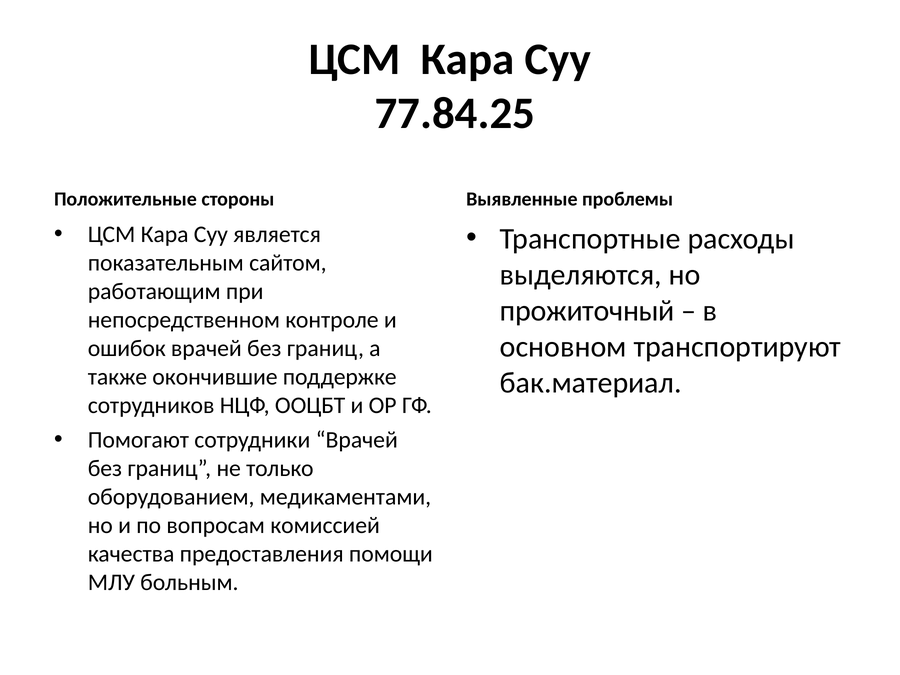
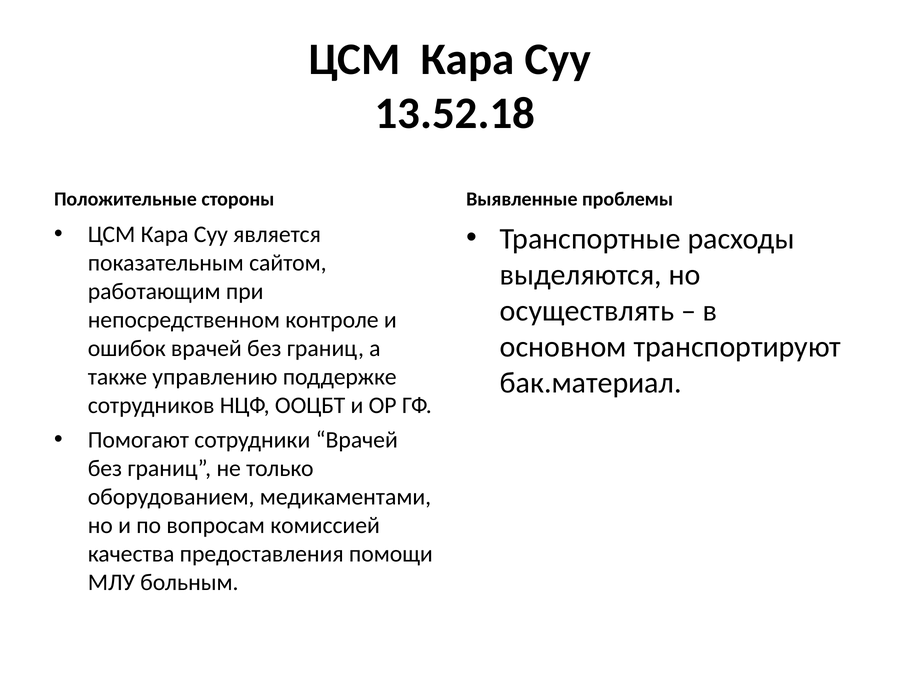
77.84.25: 77.84.25 -> 13.52.18 (455, 113)
прожиточный: прожиточный -> осуществлять (587, 311)
окончившие: окончившие -> управлению (215, 377)
